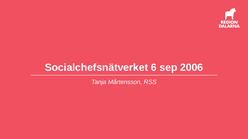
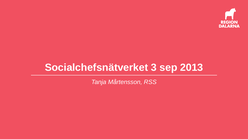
6: 6 -> 3 (154, 68)
2006: 2006 -> 2013 (192, 68)
